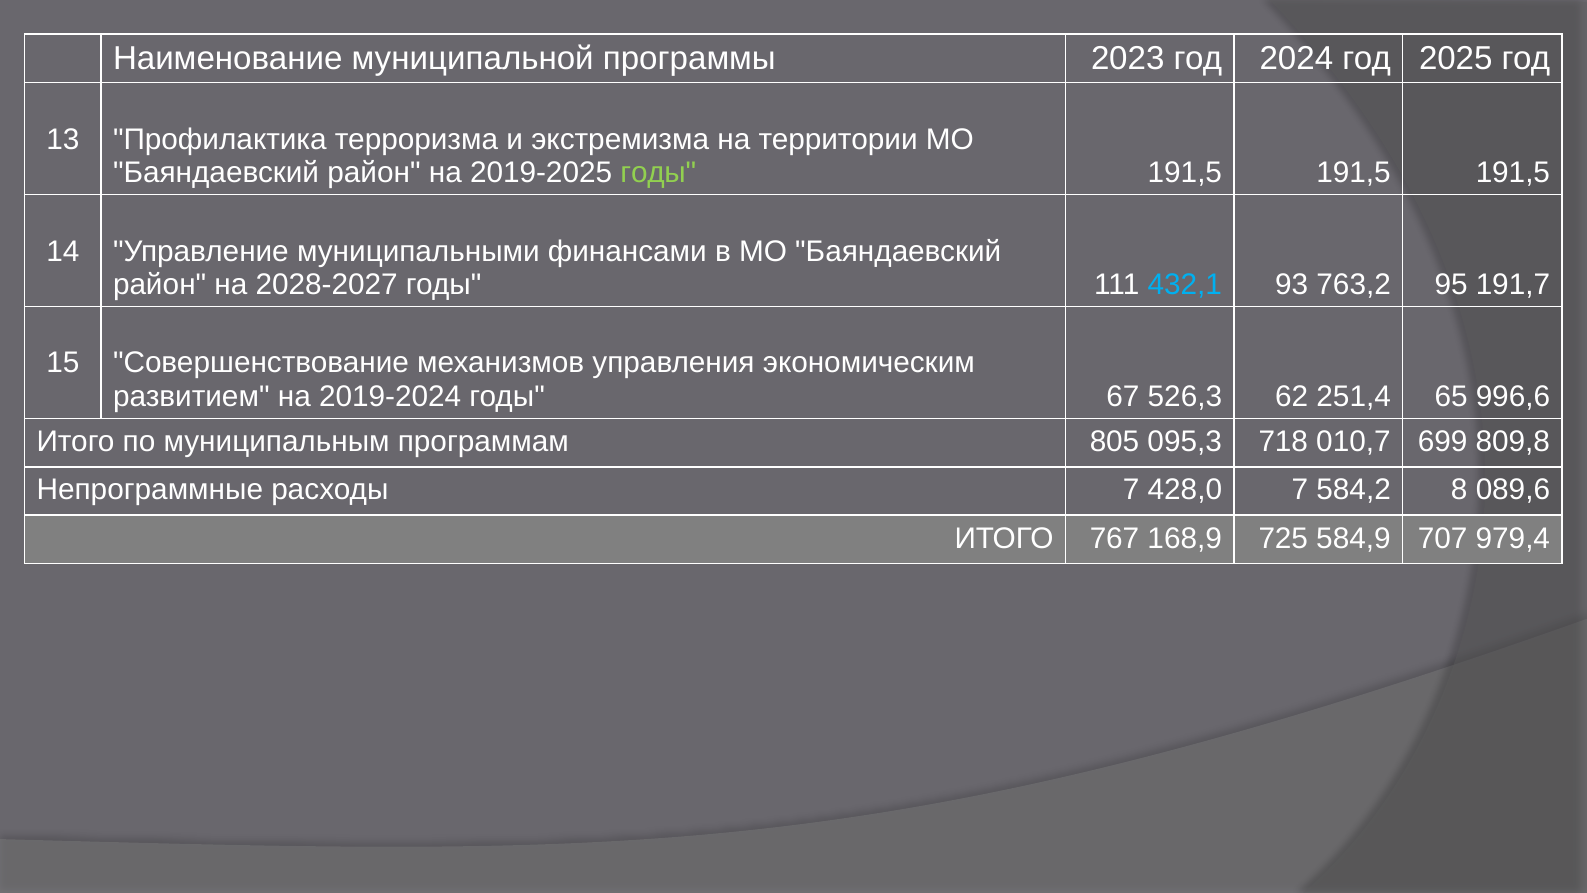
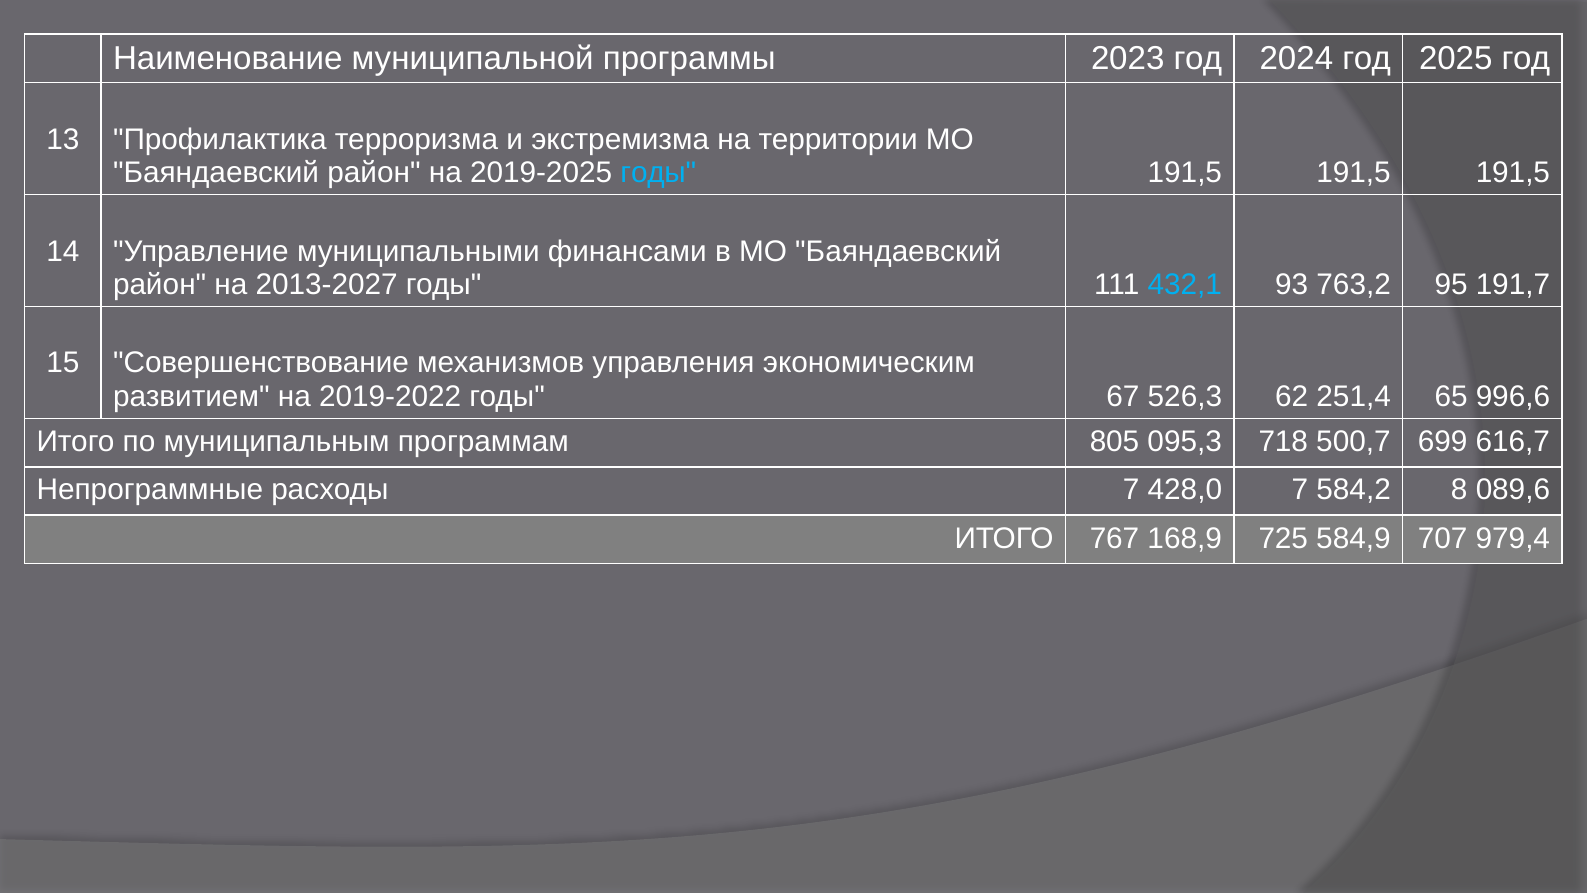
годы colour: light green -> light blue (658, 173)
2028-2027: 2028-2027 -> 2013-2027 (327, 284)
2019-2024: 2019-2024 -> 2019-2022 (390, 396)
010,7: 010,7 -> 500,7 (1353, 442)
809,8: 809,8 -> 616,7 (1513, 442)
